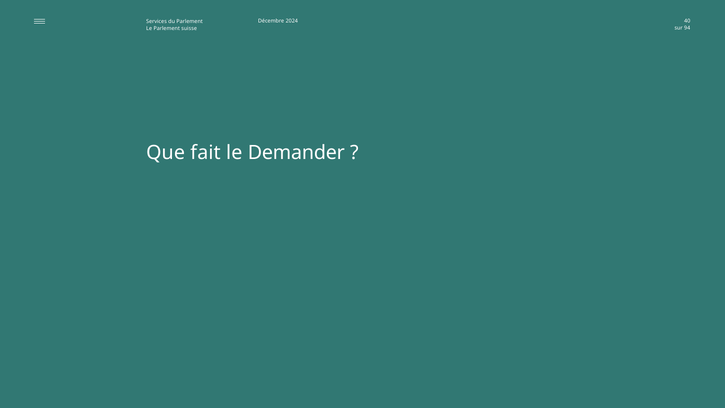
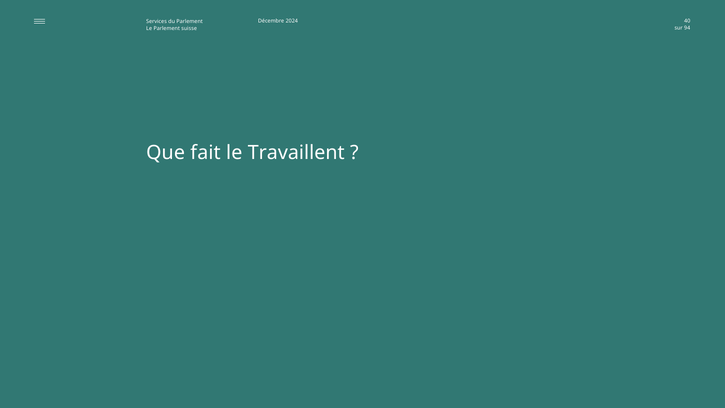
Demander: Demander -> Travaillent (296, 152)
